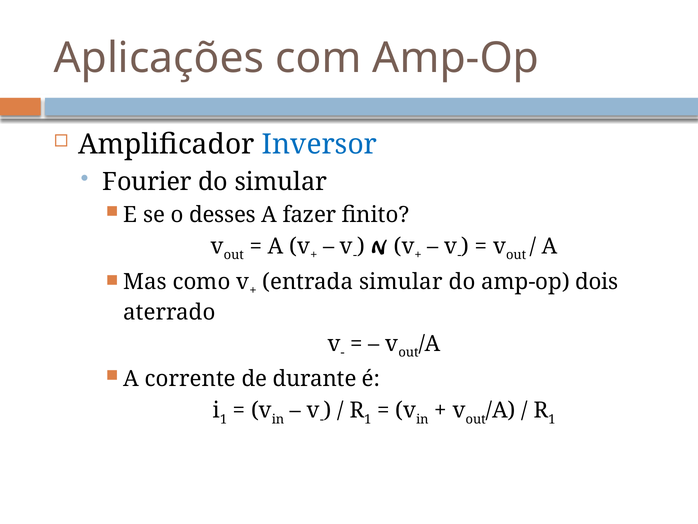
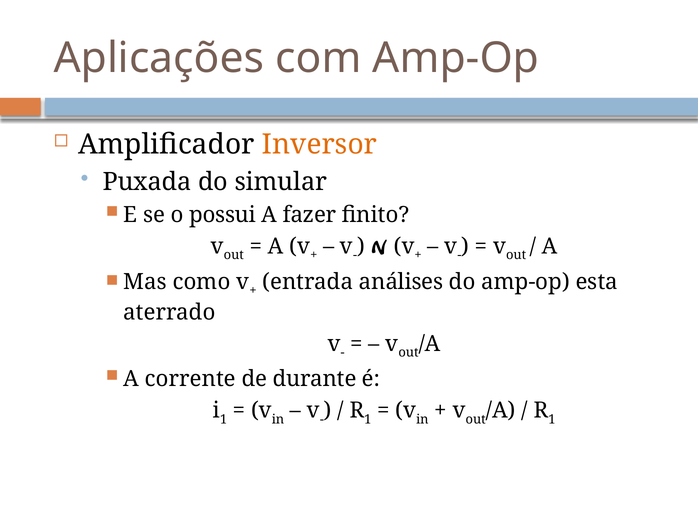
Inversor colour: blue -> orange (319, 144)
Fourier: Fourier -> Puxada (147, 182)
desses: desses -> possui (223, 215)
entrada simular: simular -> análises (401, 281)
dois: dois -> esta (597, 281)
